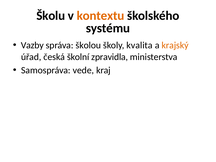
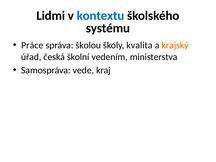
Školu: Školu -> Lidmi (51, 16)
kontextu colour: orange -> blue (101, 16)
Vazby: Vazby -> Práce (32, 45)
zpravidla: zpravidla -> vedením (110, 57)
